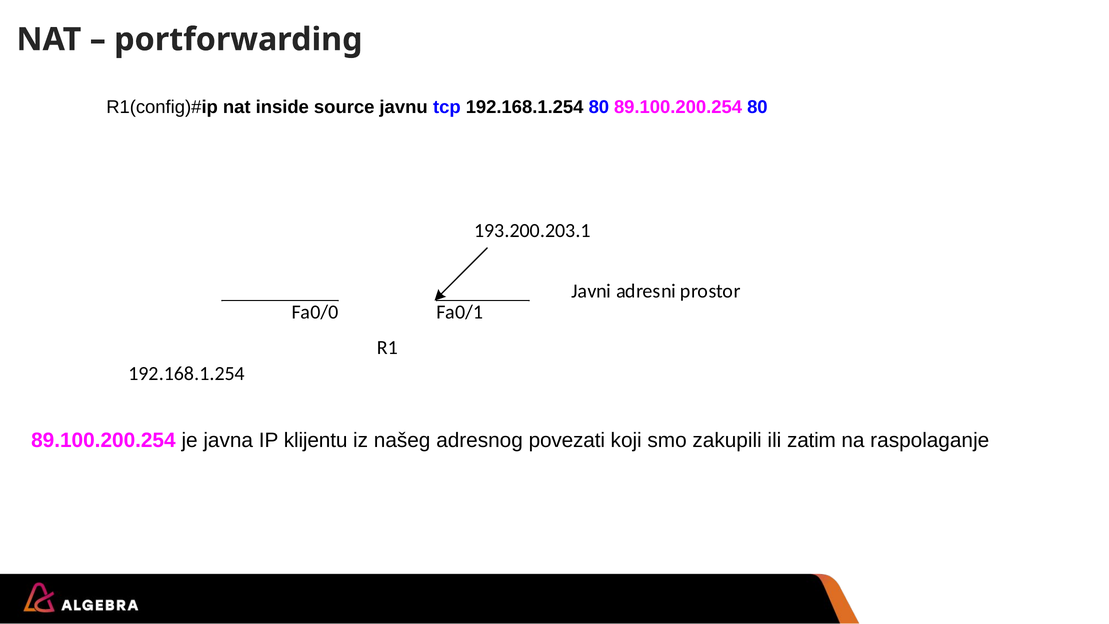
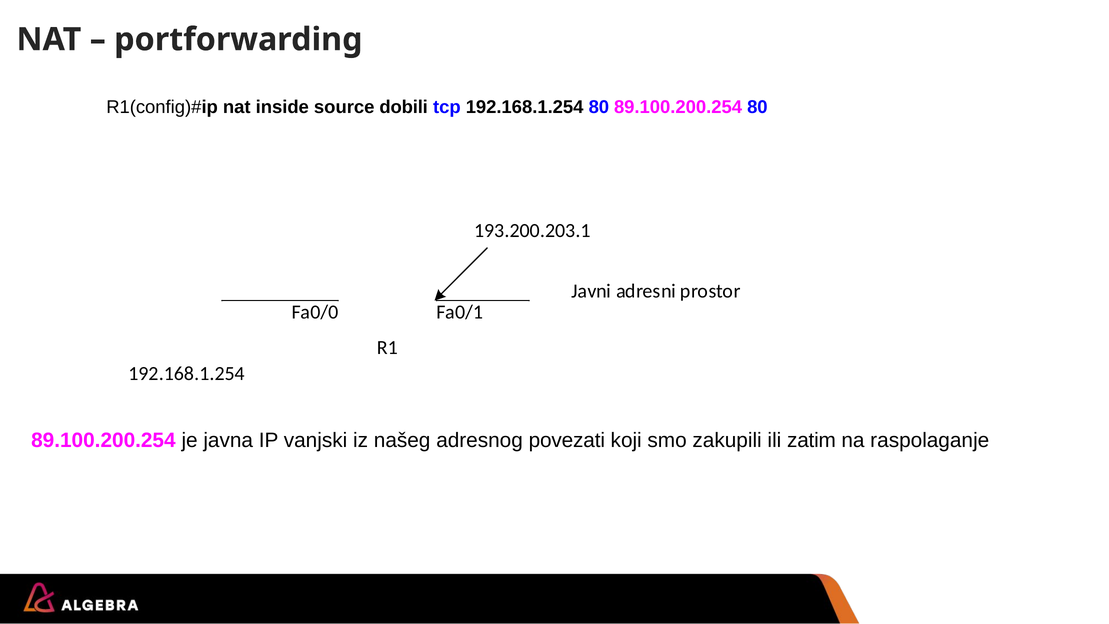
javnu: javnu -> dobili (404, 107)
klijentu: klijentu -> vanjski (316, 440)
